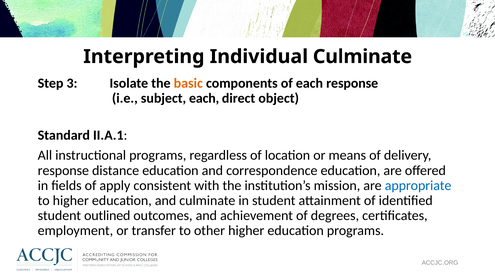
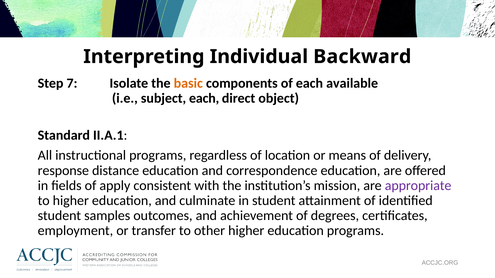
Individual Culminate: Culminate -> Backward (362, 57)
3: 3 -> 7 (72, 83)
each response: response -> available (352, 83)
appropriate colour: blue -> purple (418, 186)
outlined: outlined -> samples (107, 216)
